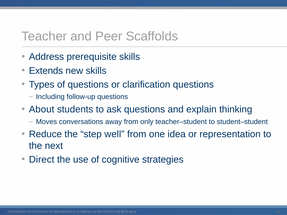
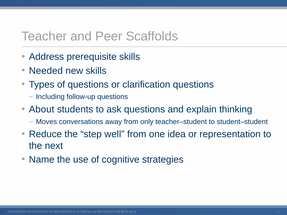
Extends: Extends -> Needed (46, 71)
Direct: Direct -> Name (42, 160)
